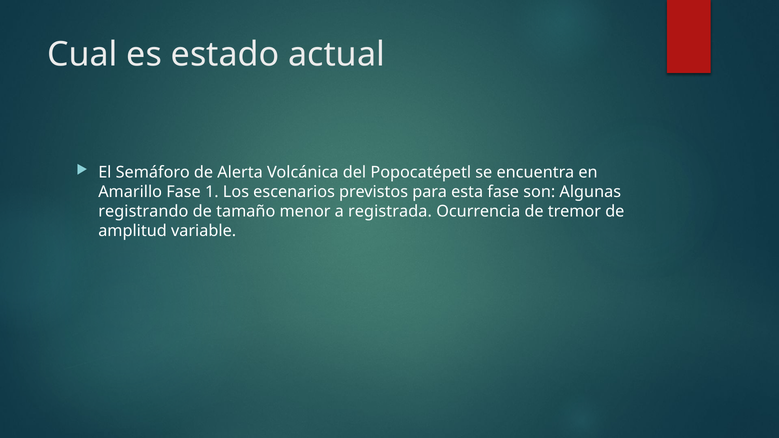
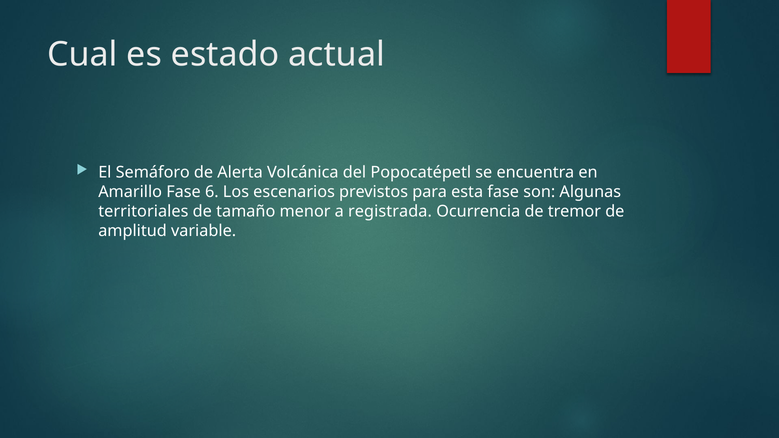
1: 1 -> 6 (212, 192)
registrando: registrando -> territoriales (143, 212)
